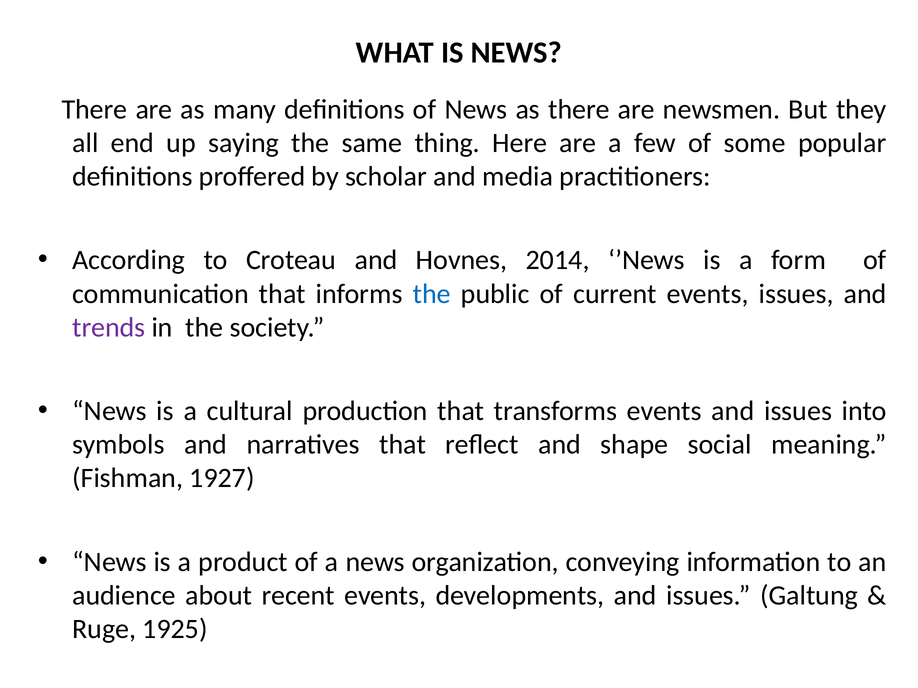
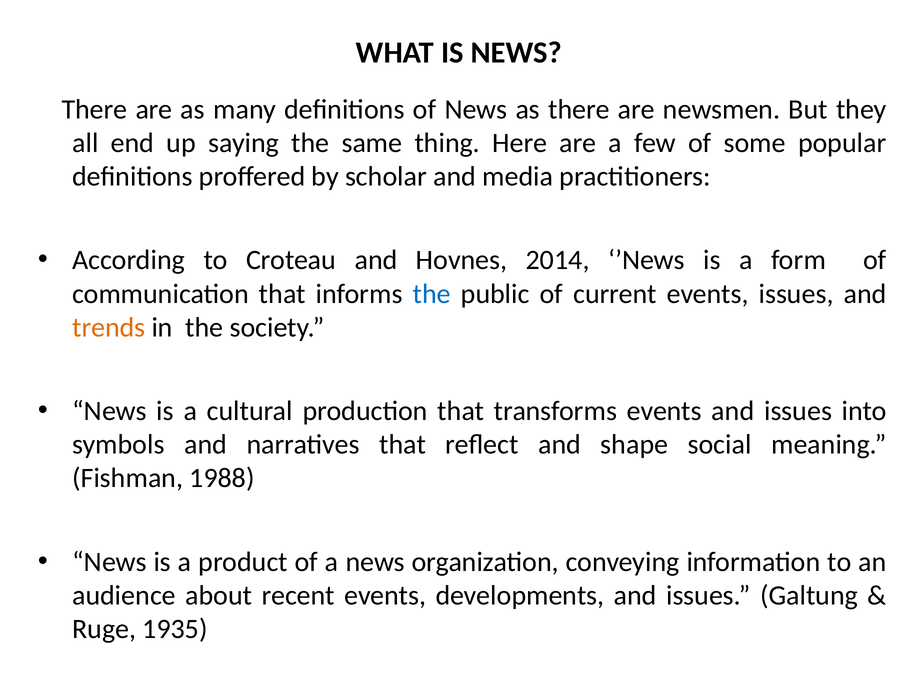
trends colour: purple -> orange (109, 328)
1927: 1927 -> 1988 (222, 479)
1925: 1925 -> 1935 (175, 630)
